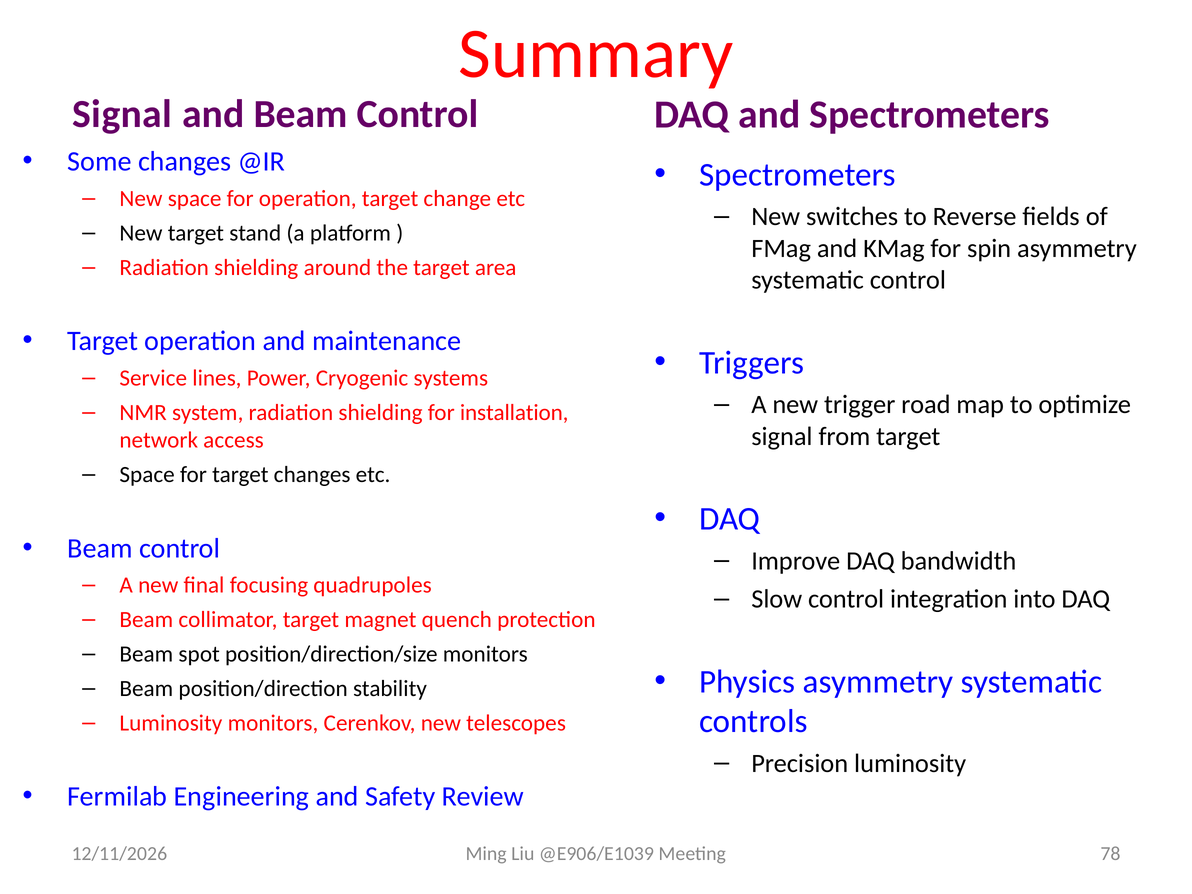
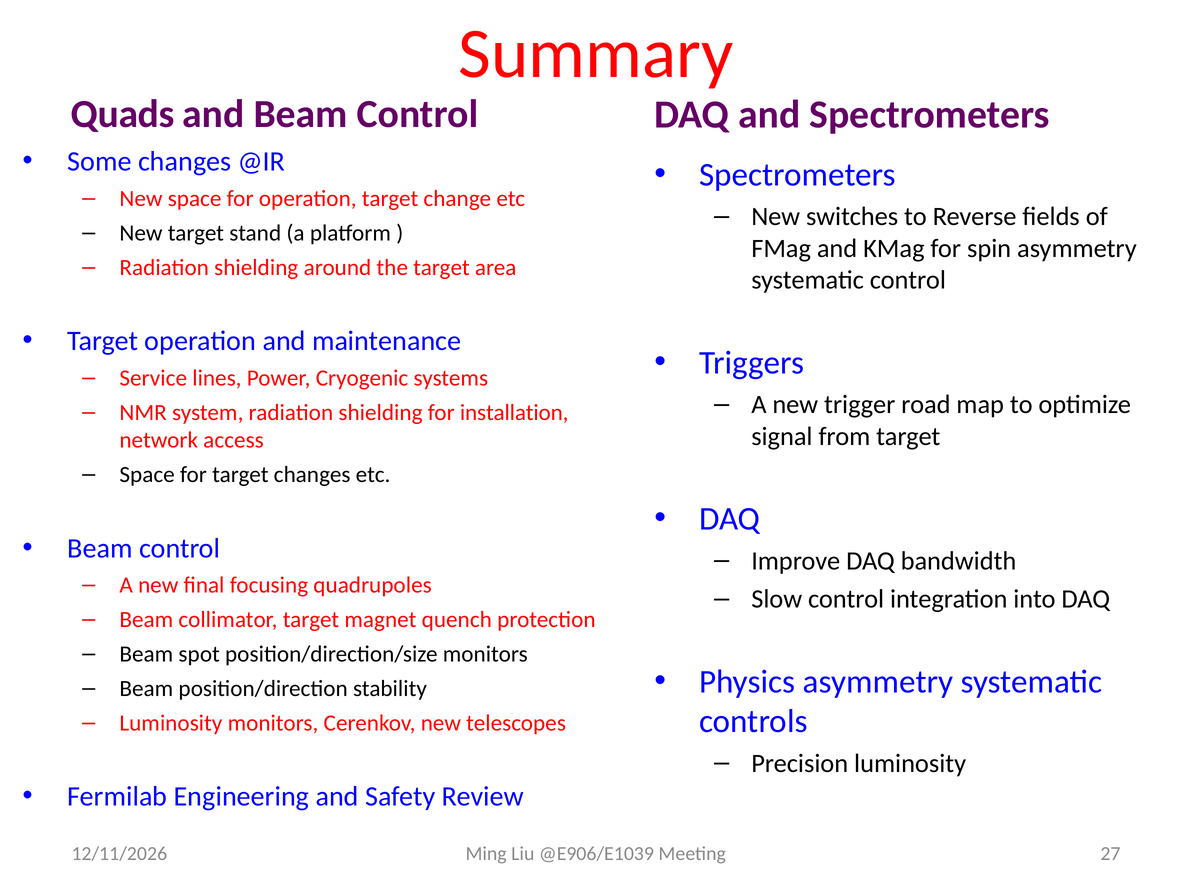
Signal: Signal -> Quads (123, 114)
78: 78 -> 27 (1110, 854)
